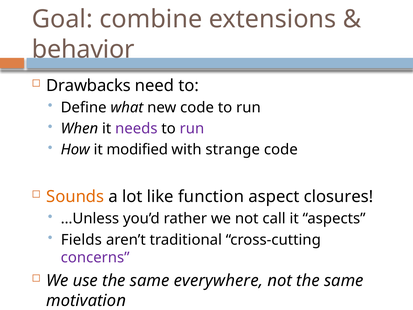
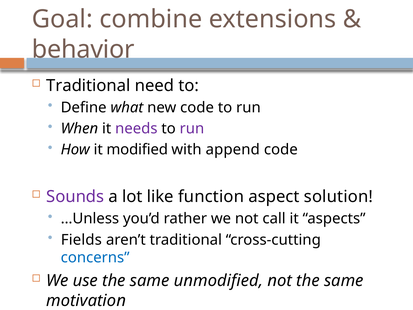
Drawbacks: Drawbacks -> Traditional (88, 85)
strange: strange -> append (233, 150)
Sounds colour: orange -> purple (75, 197)
closures: closures -> solution (338, 197)
concerns colour: purple -> blue (95, 257)
everywhere: everywhere -> unmodified (218, 281)
